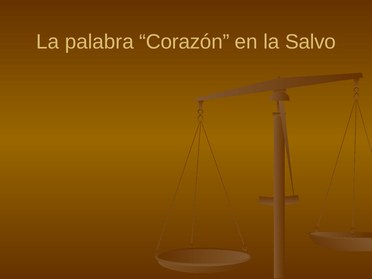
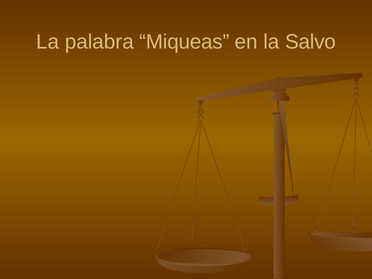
Corazón: Corazón -> Miqueas (184, 42)
